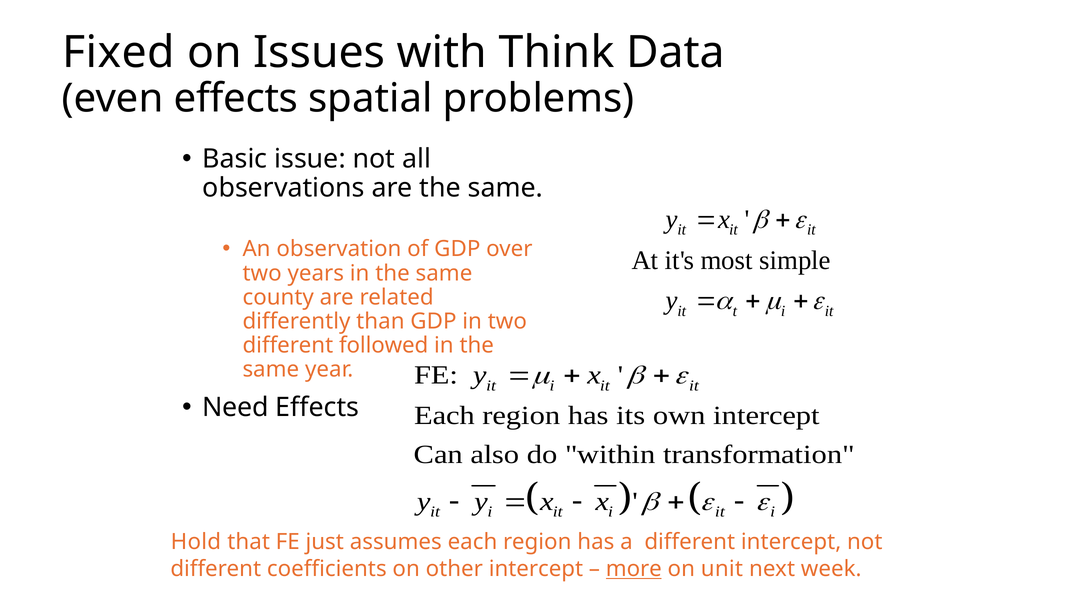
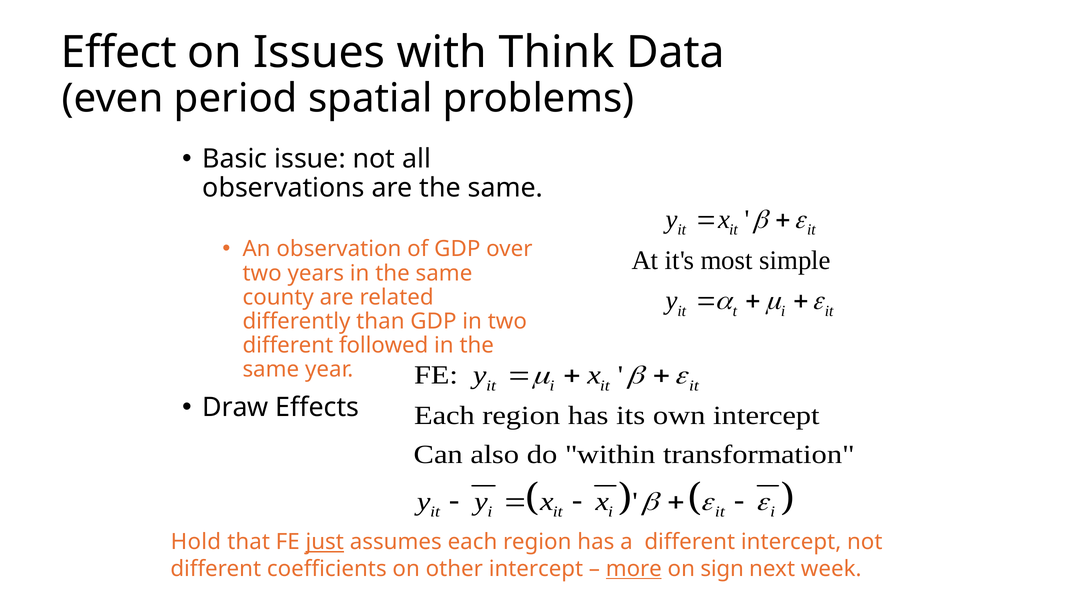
Fixed: Fixed -> Effect (119, 52)
even effects: effects -> period (236, 98)
Need: Need -> Draw (235, 407)
just underline: none -> present (325, 542)
unit: unit -> sign (722, 569)
